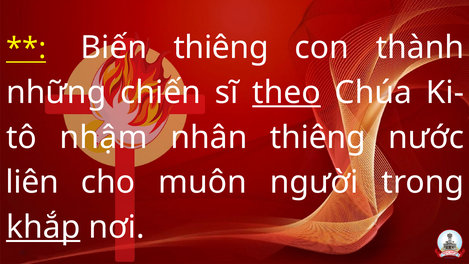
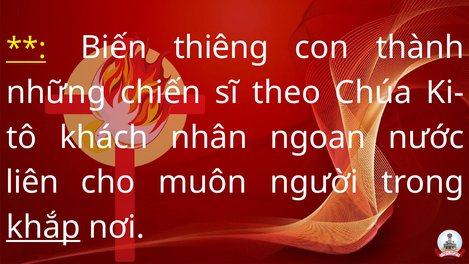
theo underline: present -> none (287, 93)
nhậm: nhậm -> khách (104, 137)
nhân thiêng: thiêng -> ngoan (318, 137)
